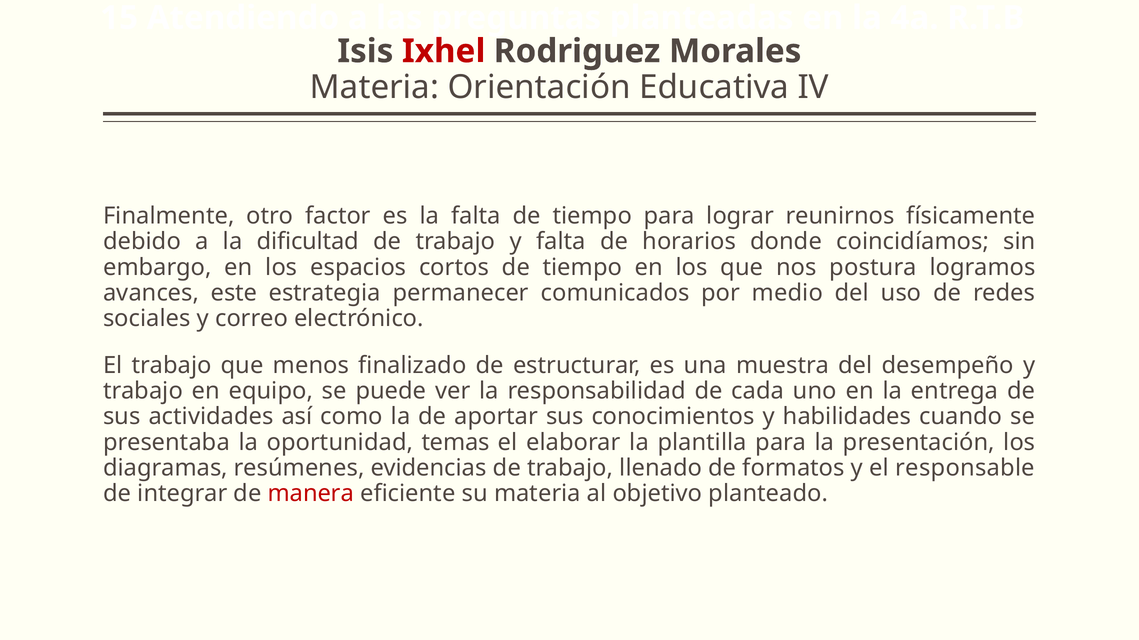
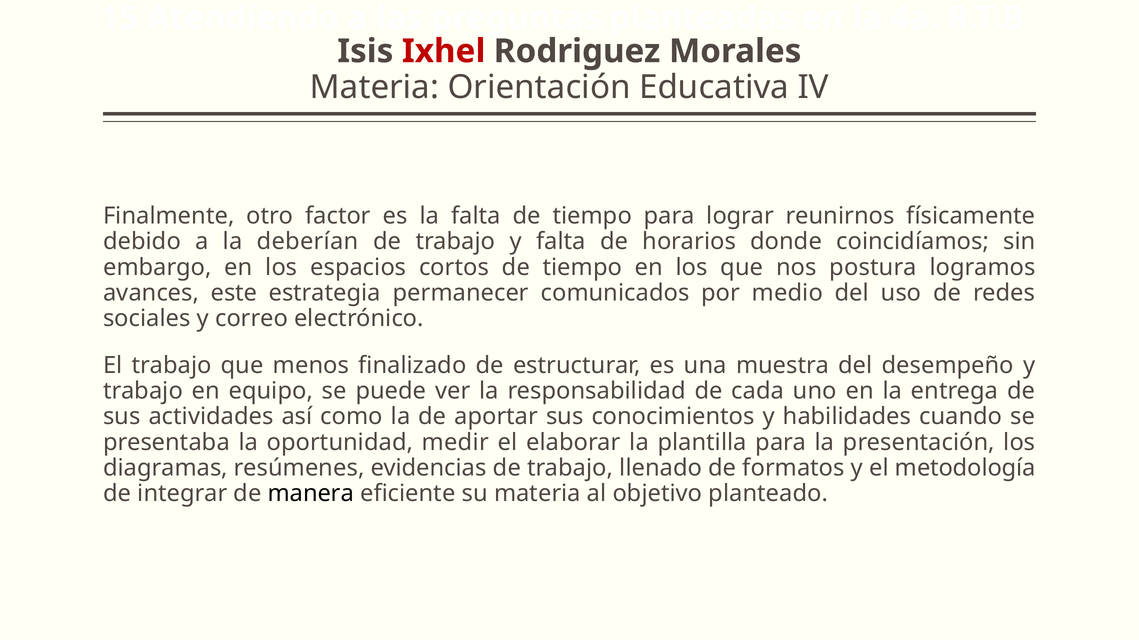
dificultad: dificultad -> deberían (308, 242)
temas: temas -> medir (455, 443)
responsable: responsable -> metodología (965, 468)
manera colour: red -> black (311, 494)
